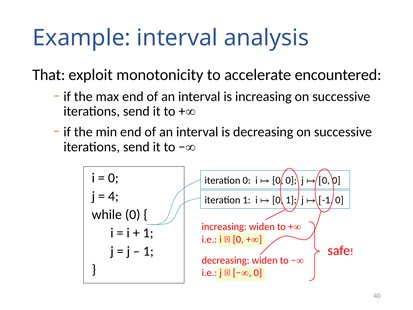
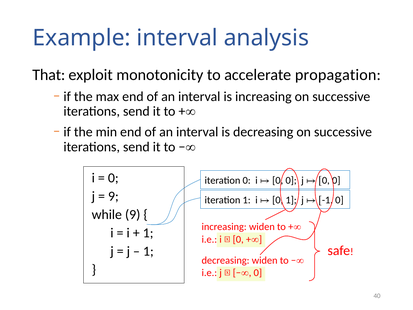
encountered: encountered -> propagation (338, 75)
4: 4 -> 9 (113, 196)
while 0: 0 -> 9 (133, 214)
